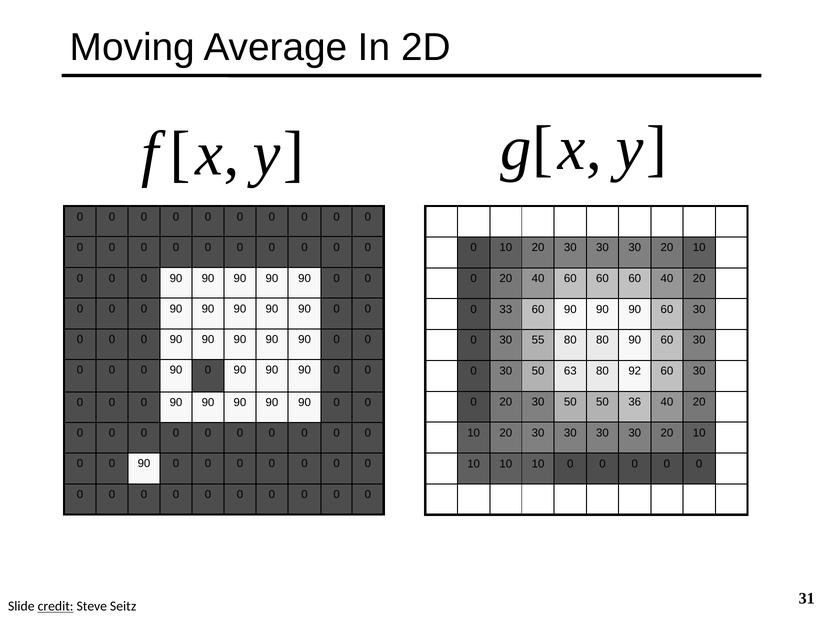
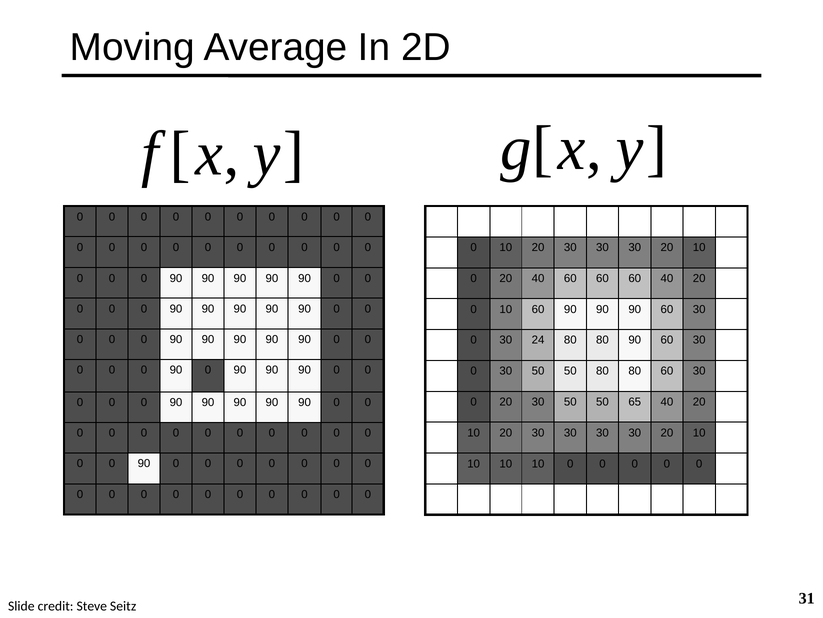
33: 33 -> 10 (506, 309)
55: 55 -> 24 (538, 340)
0 30 50 63: 63 -> 50 (570, 371)
92: 92 -> 80 (635, 371)
36: 36 -> 65 (635, 401)
credit underline: present -> none (56, 606)
